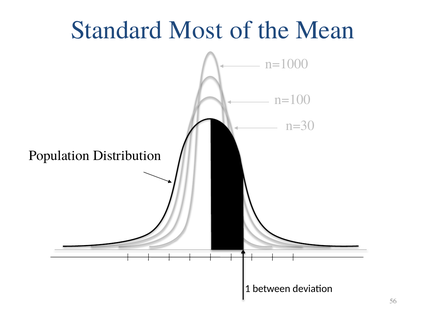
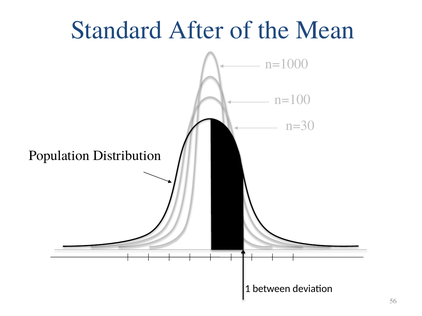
Most: Most -> After (196, 30)
